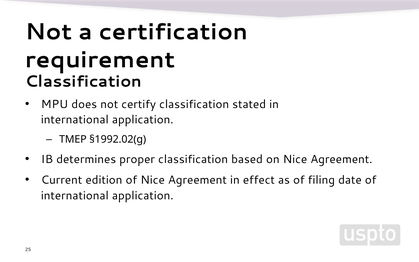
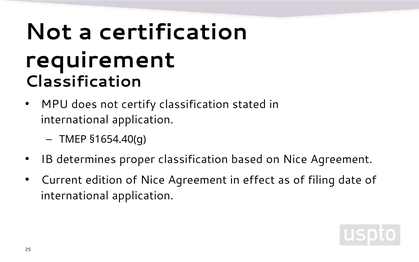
§1992.02(g: §1992.02(g -> §1654.40(g (118, 139)
